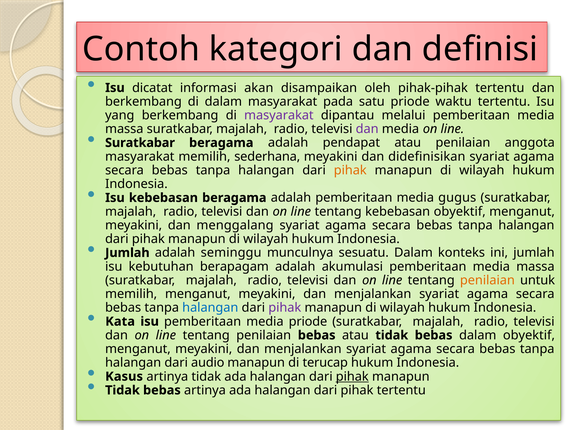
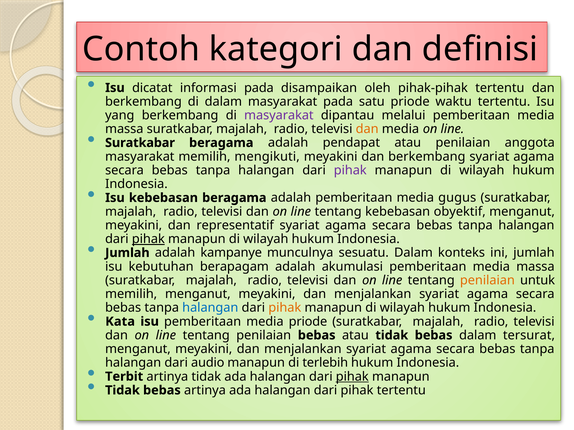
informasi akan: akan -> pada (259, 88)
dan colour: purple -> orange (367, 129)
sederhana: sederhana -> mengikuti (267, 157)
meyakini dan didefinisikan: didefinisikan -> berkembang (427, 157)
pihak colour: orange -> purple (350, 170)
menggalang: menggalang -> representatif (235, 226)
pihak underline: none -> present (148, 239)
seminggu: seminggu -> kampanye (231, 253)
pihak colour: purple -> orange (285, 308)
dalam obyektif: obyektif -> tersurat (529, 336)
terucap: terucap -> terlebih (325, 363)
Kasus: Kasus -> Terbit (124, 377)
